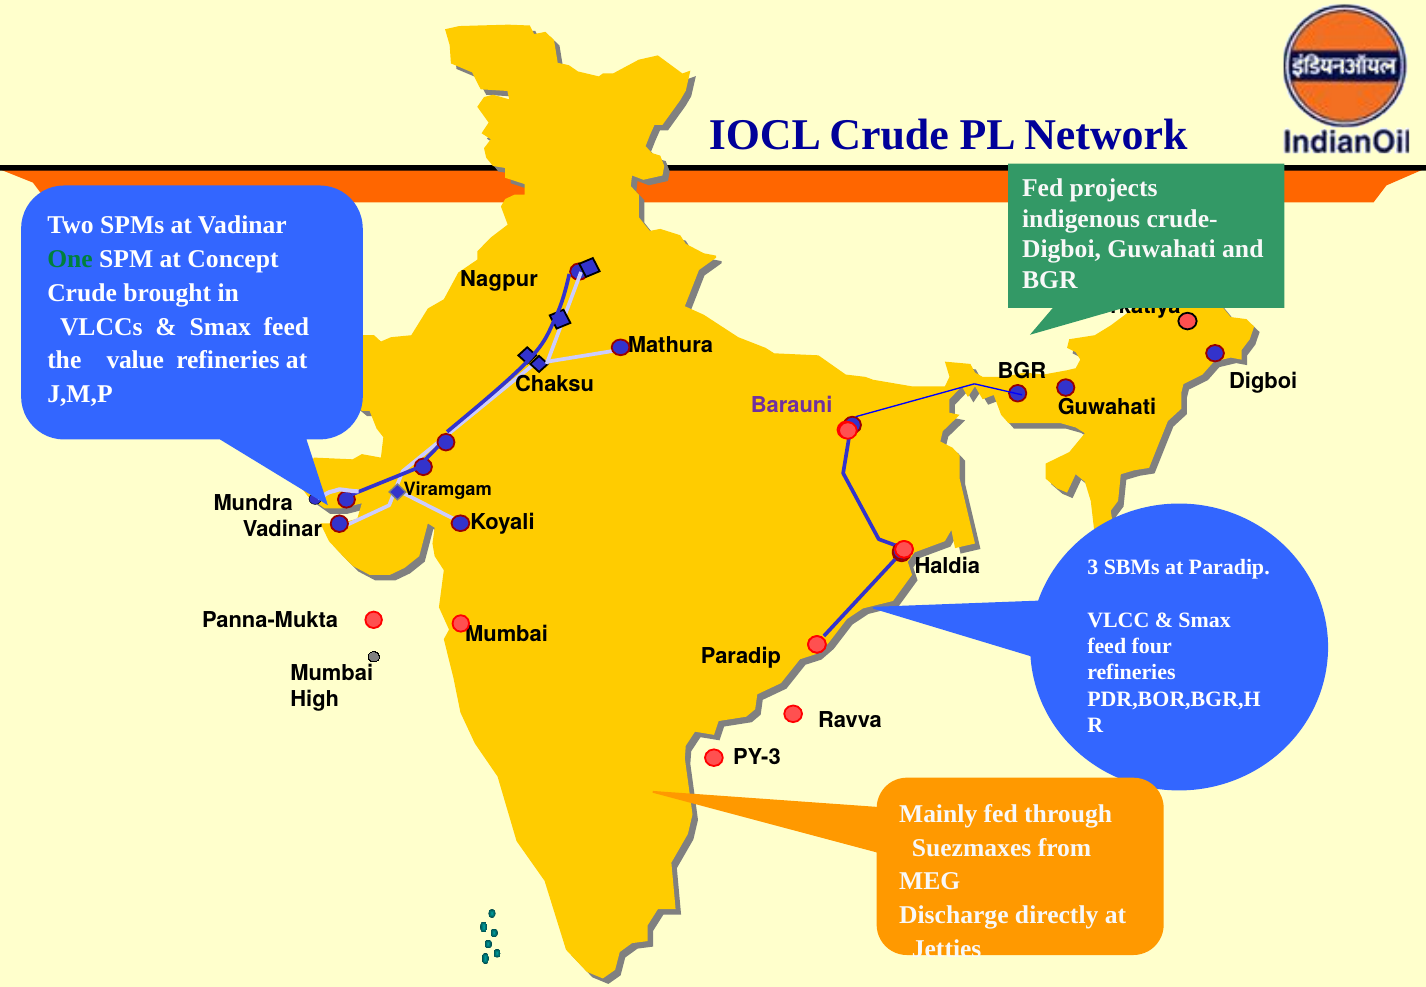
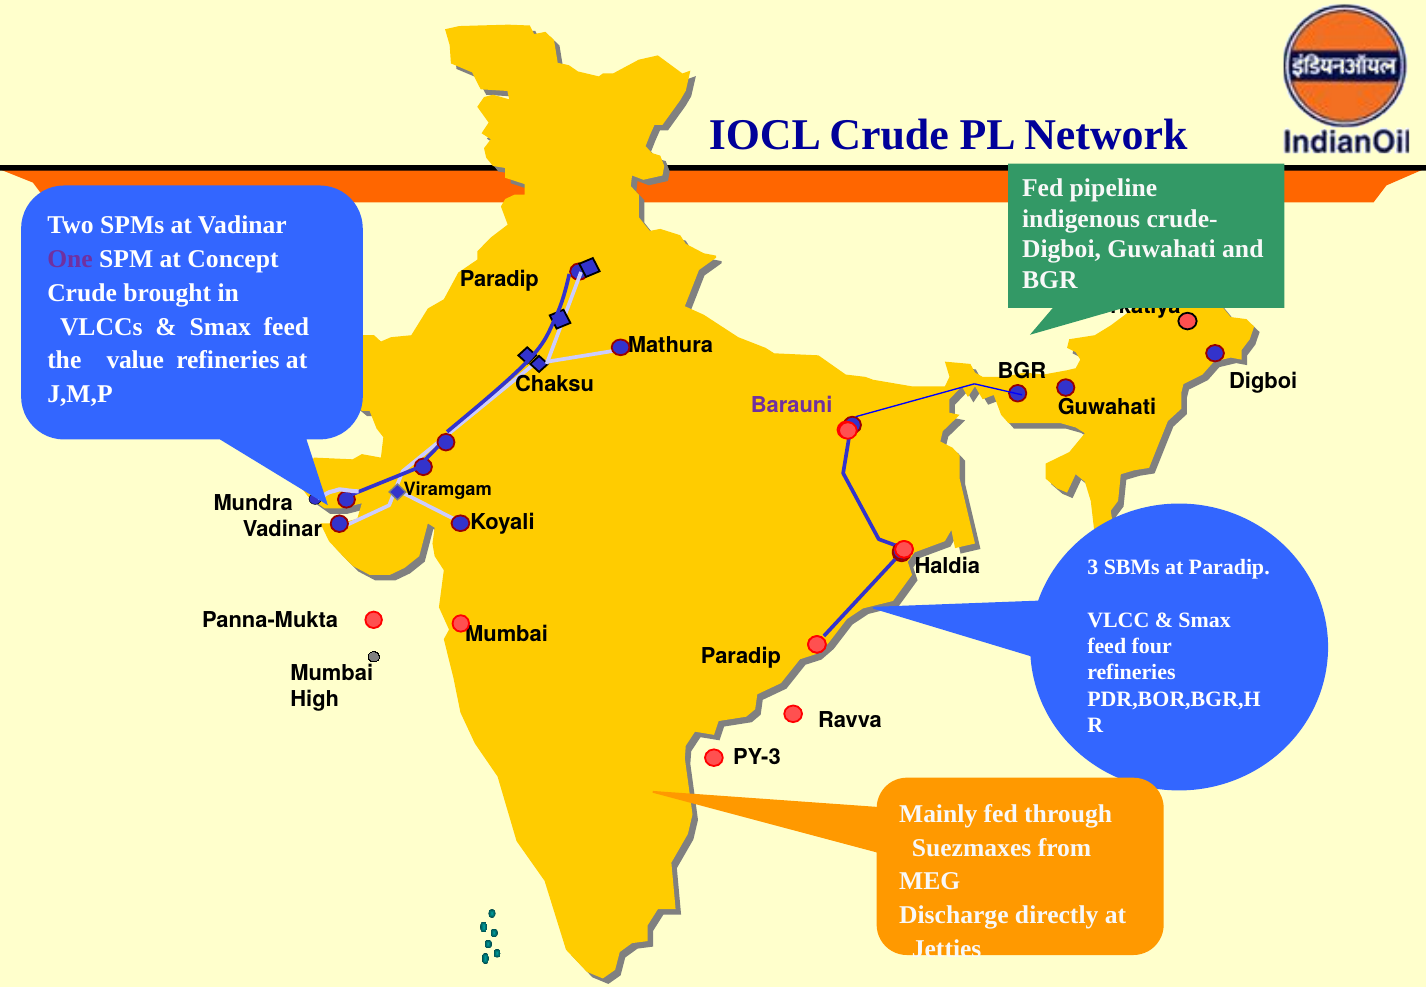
projects: projects -> pipeline (1113, 188)
One colour: green -> purple (70, 259)
Nagpur: Nagpur -> Paradip (499, 279)
